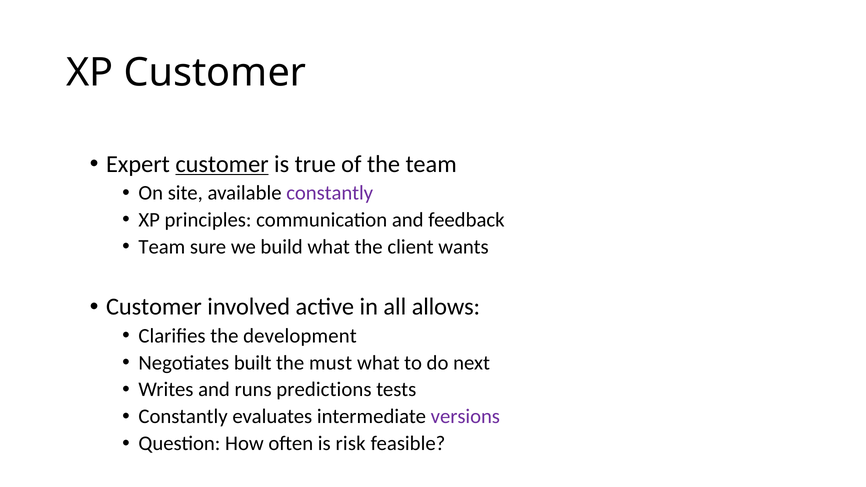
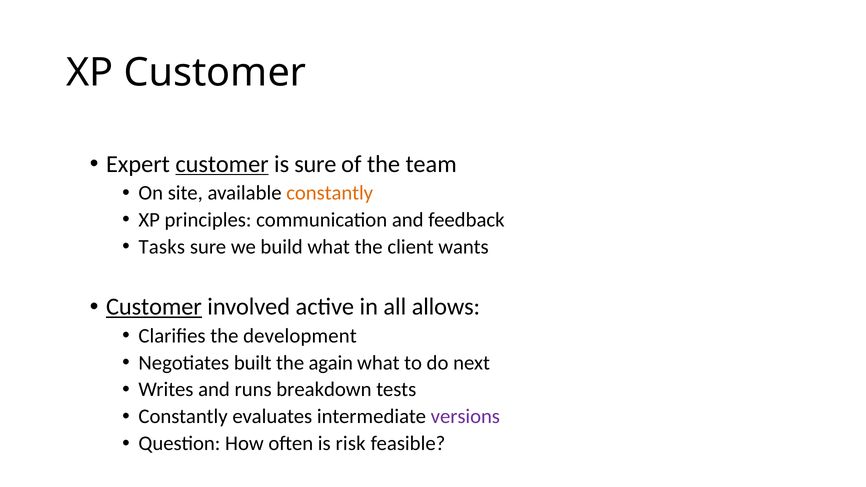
is true: true -> sure (315, 164)
constantly colour: purple -> orange (330, 193)
Team: Team -> Tasks (162, 247)
Customer underline: none -> present (154, 307)
must: must -> again (331, 363)
predictions: predictions -> breakdown (324, 390)
